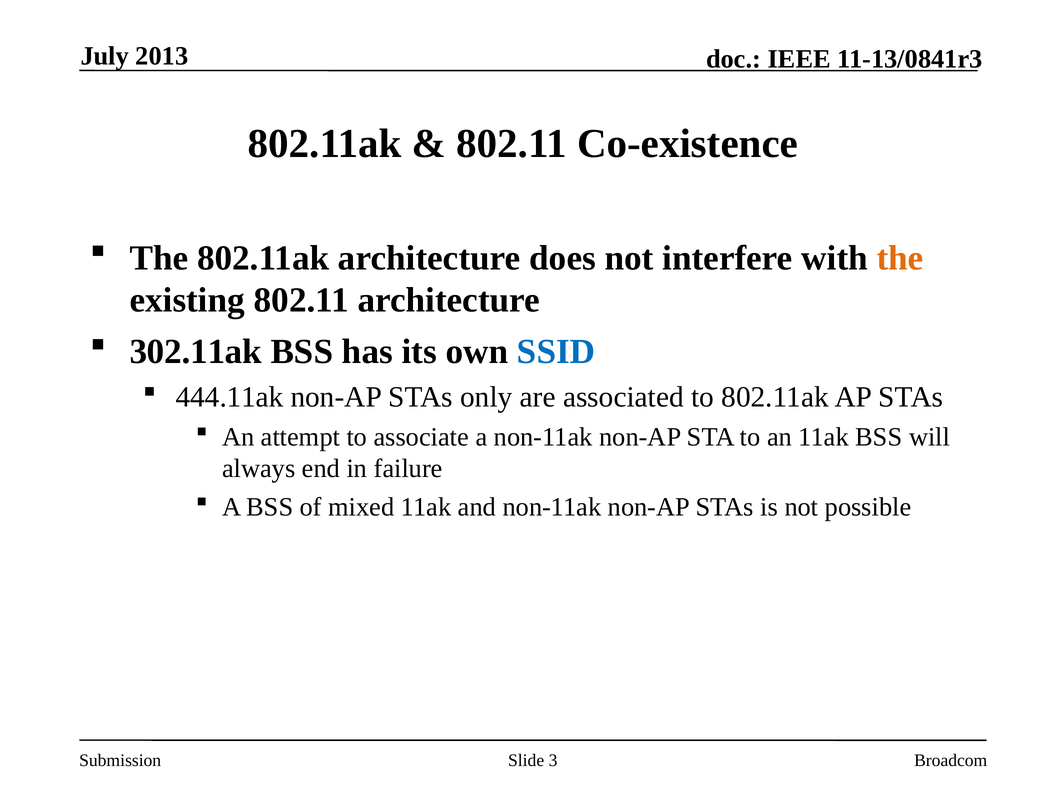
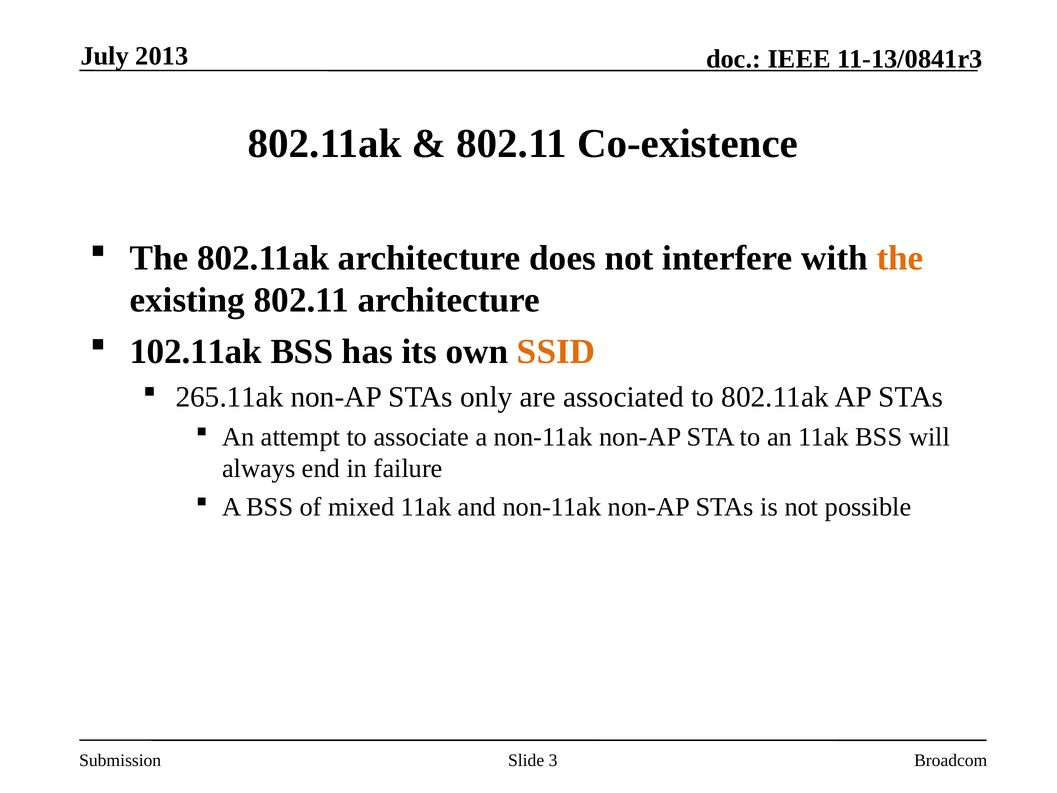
302.11ak: 302.11ak -> 102.11ak (196, 351)
SSID colour: blue -> orange (556, 351)
444.11ak: 444.11ak -> 265.11ak (230, 397)
